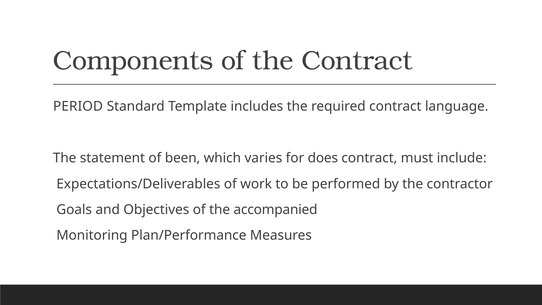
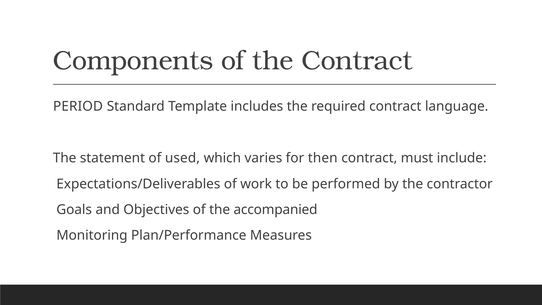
been: been -> used (182, 158)
does: does -> then (323, 158)
